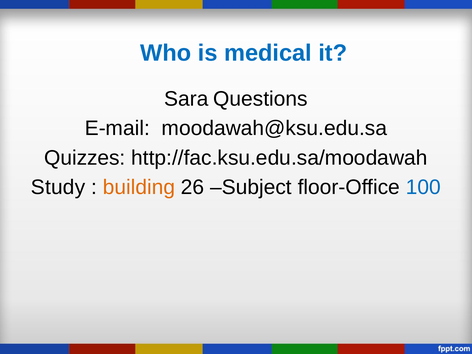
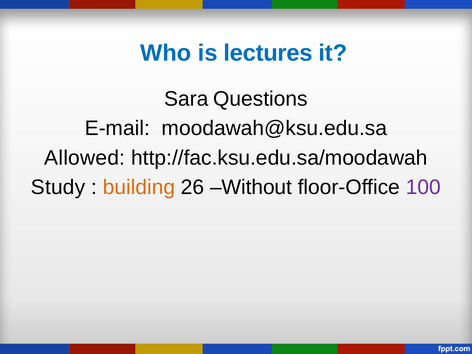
medical: medical -> lectures (268, 53)
Quizzes: Quizzes -> Allowed (85, 158)
Subject: Subject -> Without (251, 187)
100 colour: blue -> purple (423, 187)
